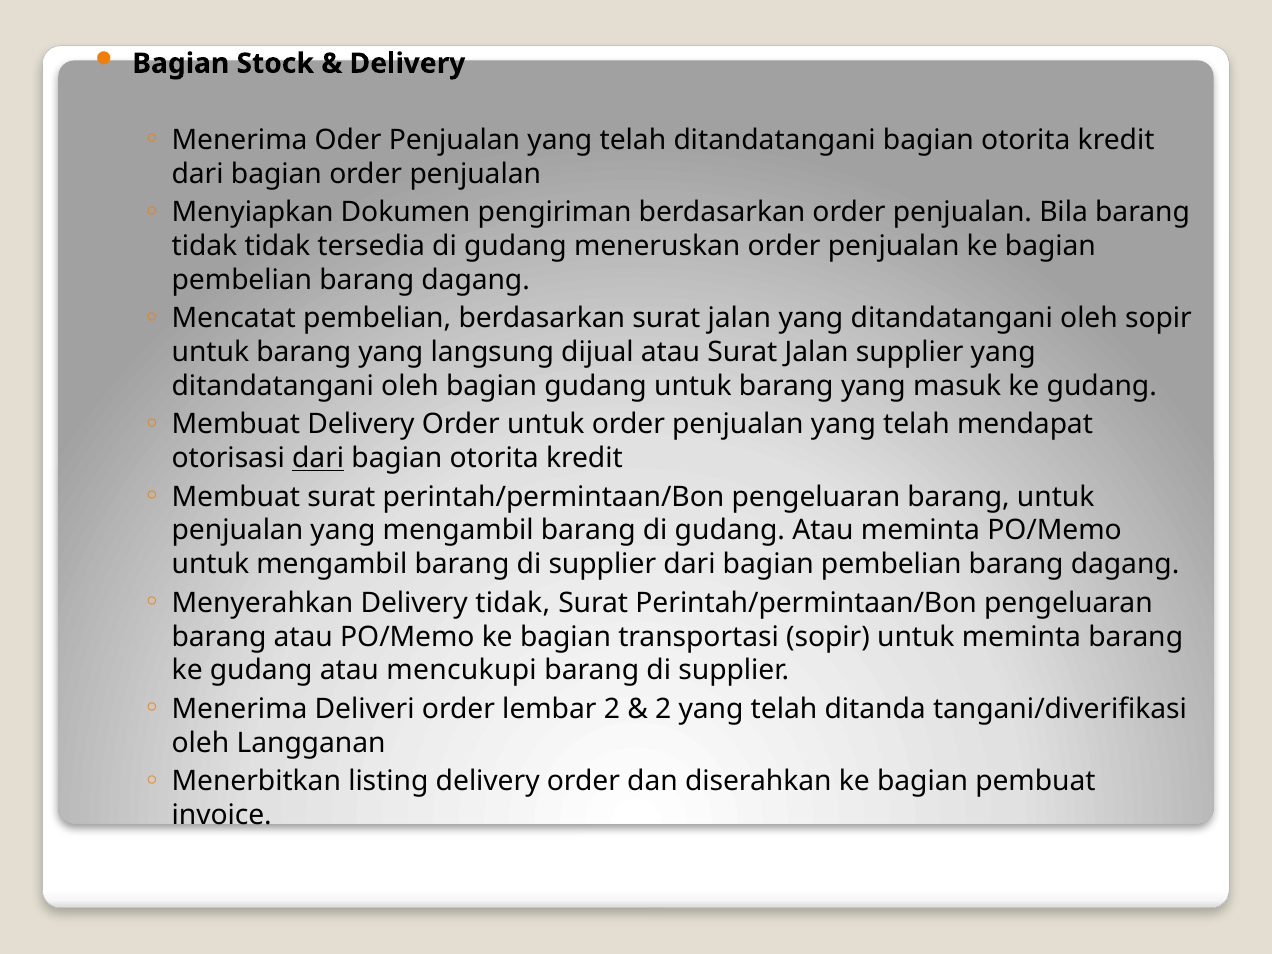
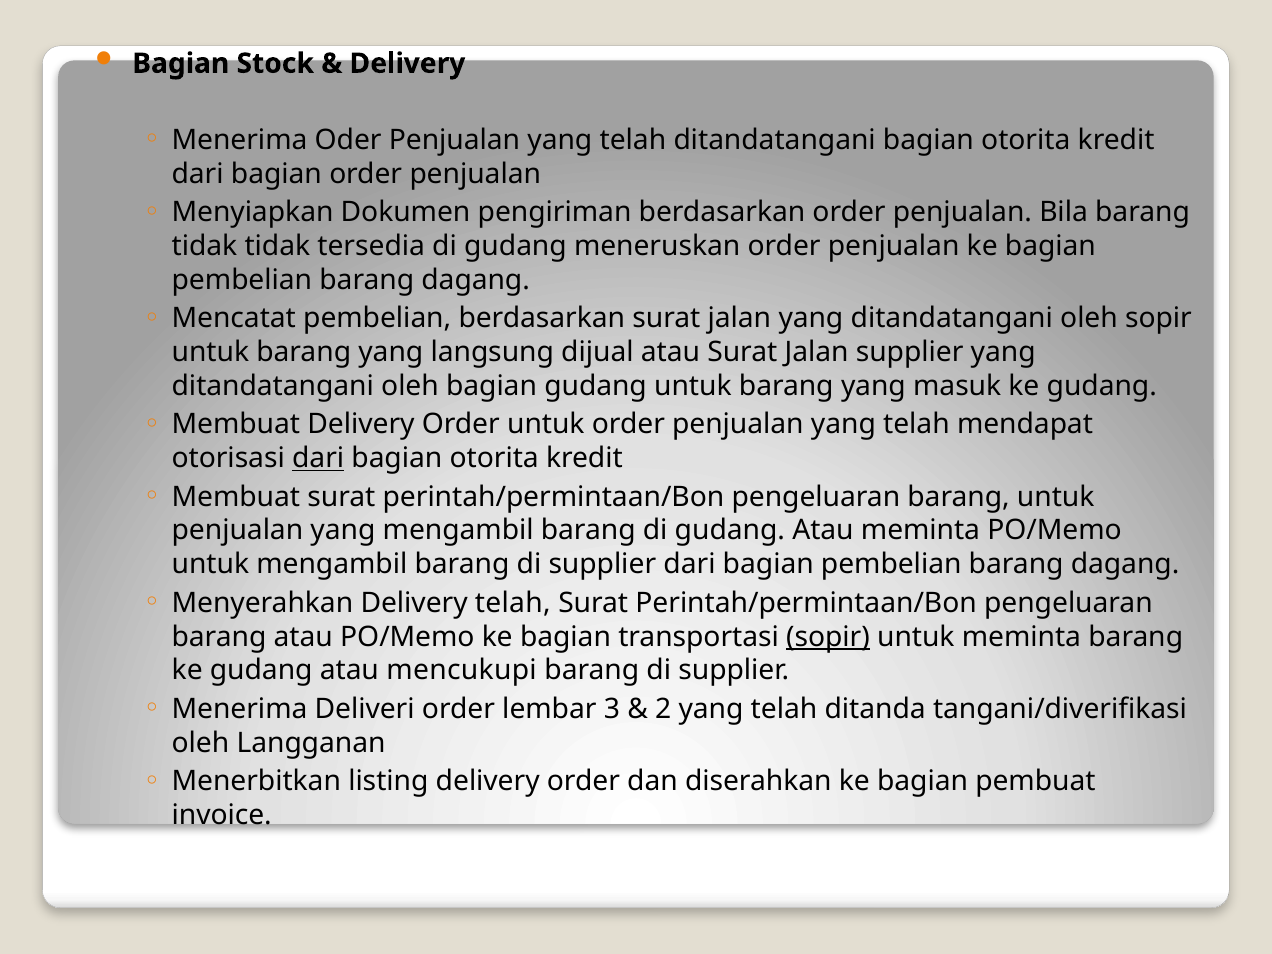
Delivery tidak: tidak -> telah (513, 603)
sopir underline: none -> present (828, 637)
lembar 2: 2 -> 3 (612, 709)
